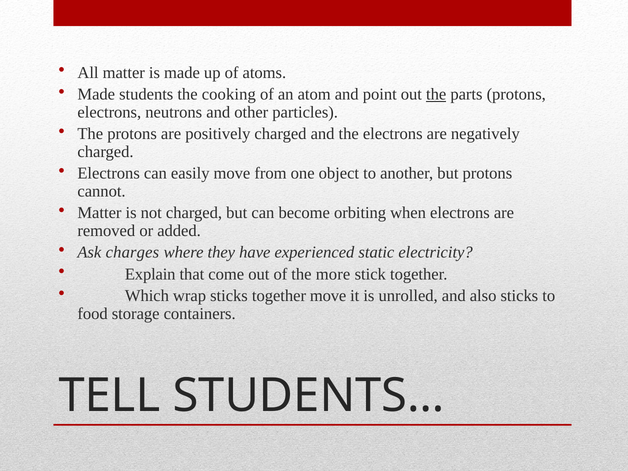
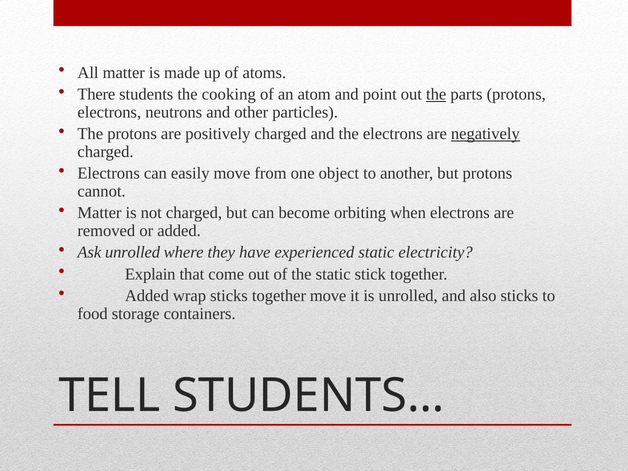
Made: Made -> There (96, 94)
negatively underline: none -> present (485, 134)
Ask charges: charges -> unrolled (133, 252)
the more: more -> static (333, 274)
Which: Which -> Added (147, 296)
